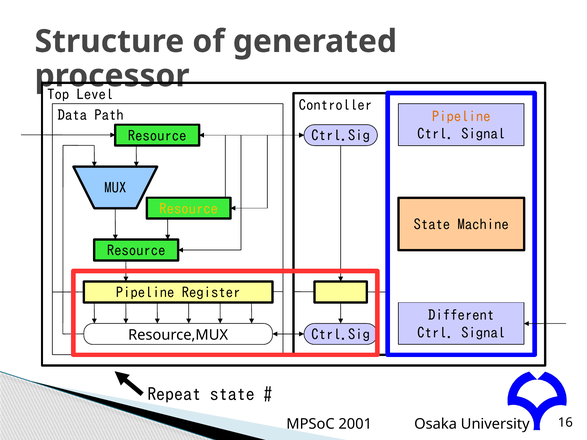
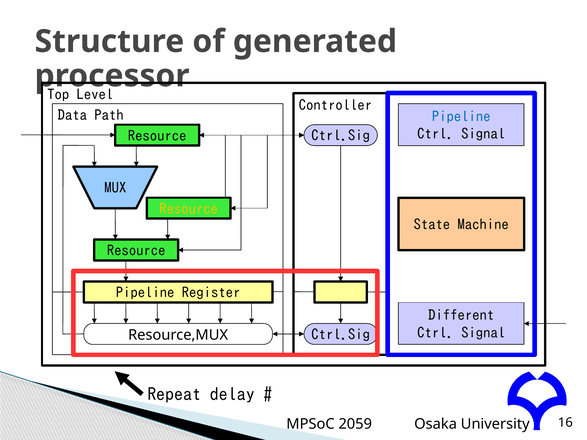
Pipeline colour: orange -> blue (461, 117)
Repeat state: state -> delay (232, 395)
2001: 2001 -> 2059 (355, 424)
